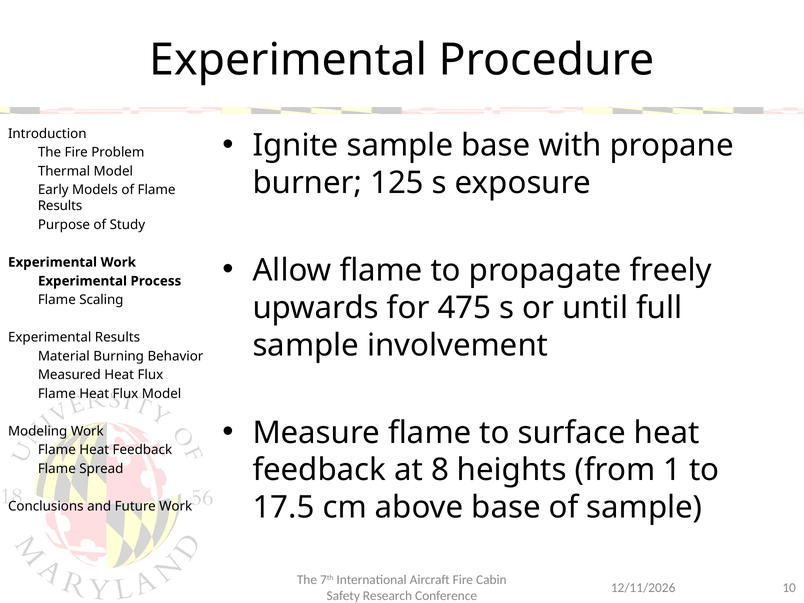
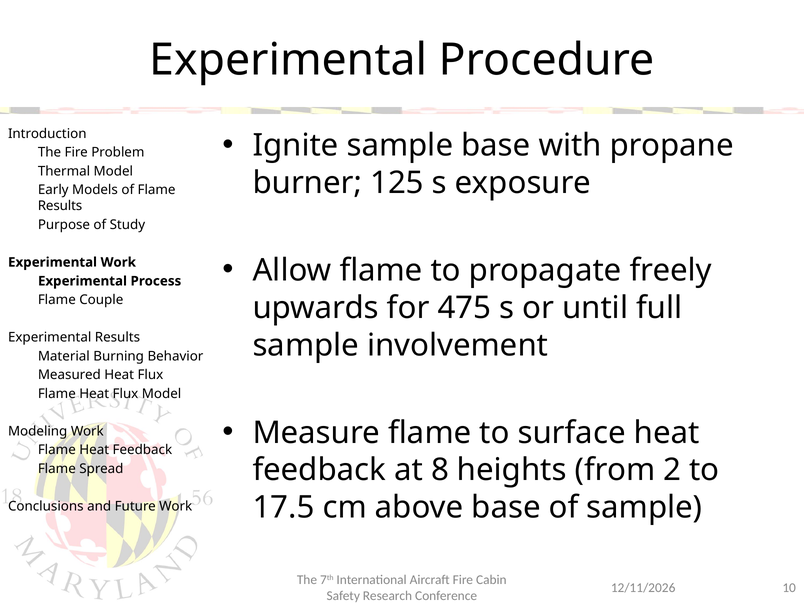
Scaling: Scaling -> Couple (101, 300)
1: 1 -> 2 (672, 470)
